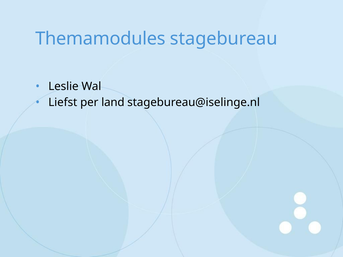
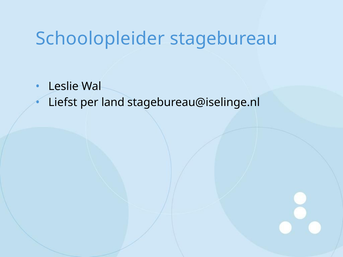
Themamodules: Themamodules -> Schoolopleider (100, 39)
